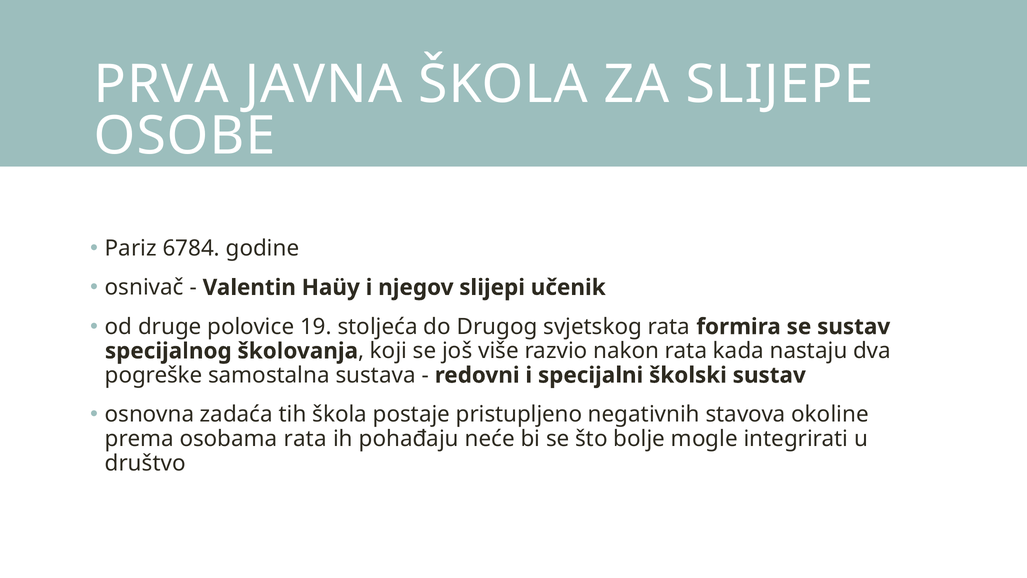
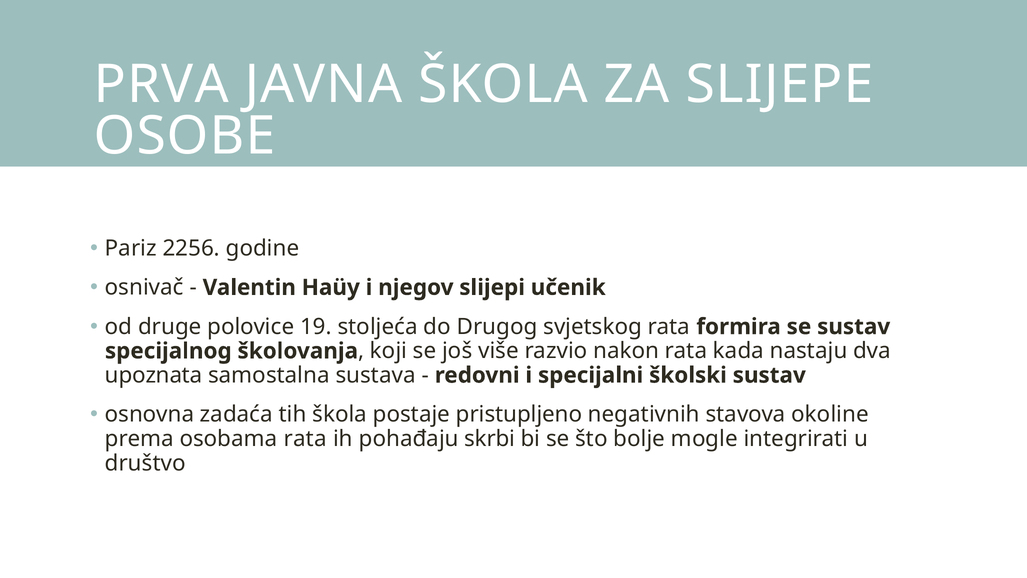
6784: 6784 -> 2256 (191, 248)
pogreške: pogreške -> upoznata (154, 375)
neće: neće -> skrbi (490, 439)
